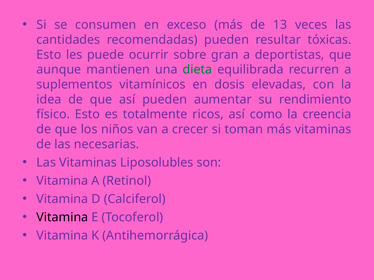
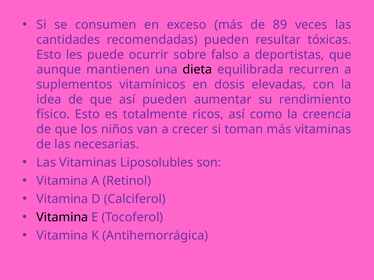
13: 13 -> 89 (280, 25)
gran: gran -> falso (225, 55)
dieta colour: green -> black (197, 70)
